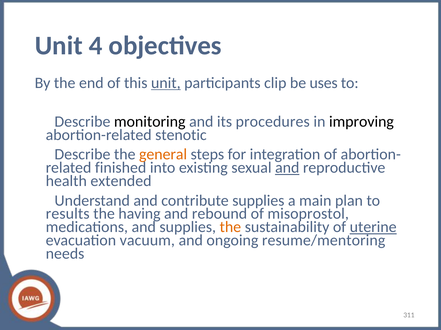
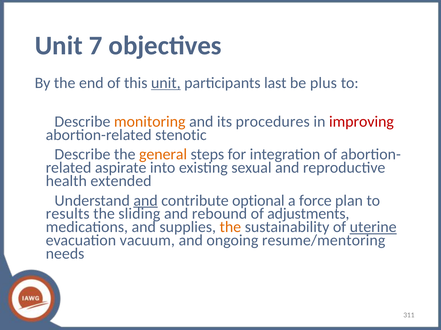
4: 4 -> 7 (96, 46)
clip: clip -> last (275, 83)
uses: uses -> plus (323, 83)
monitoring colour: black -> orange (150, 122)
improving colour: black -> red (361, 122)
finished: finished -> aspirate (121, 168)
and underline: present -> none (287, 168)
and underline: none -> present (146, 201)
contribute supplies: supplies -> optional (258, 201)
main: main -> force (315, 201)
having: having -> sliding (139, 214)
misoprostol: misoprostol -> adjustments (308, 214)
